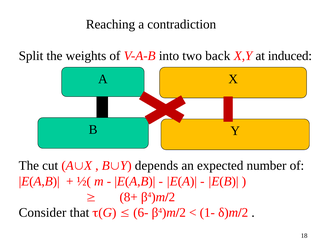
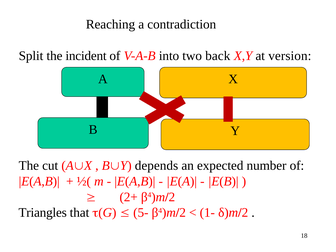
weights: weights -> incident (86, 56)
induced: induced -> version (290, 56)
8+: 8+ -> 2+ (129, 197)
Consider: Consider -> Triangles (43, 213)
6-: 6- -> 5- (141, 213)
